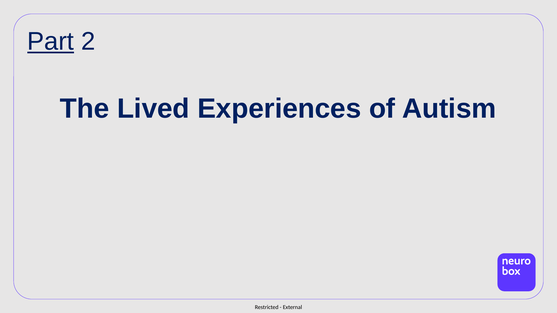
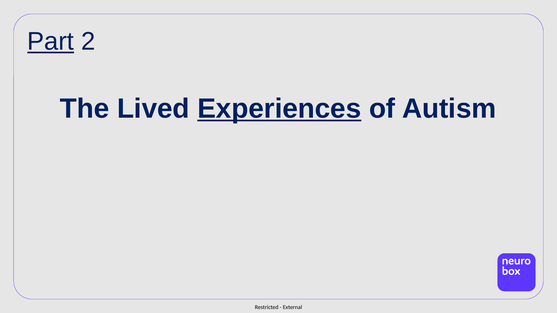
Experiences underline: none -> present (279, 109)
